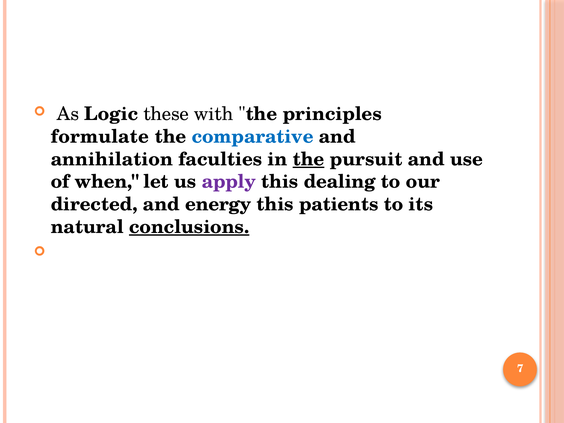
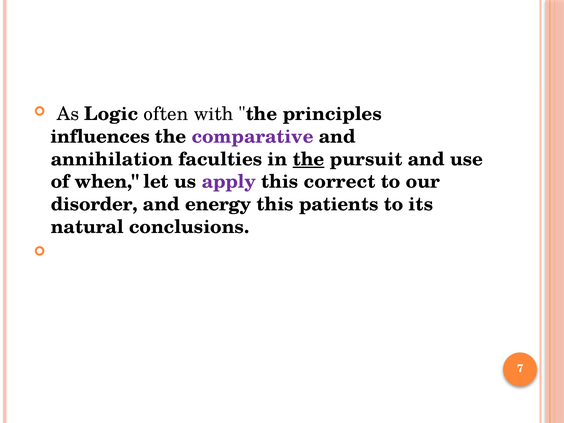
these: these -> often (166, 114)
formulate: formulate -> influences (100, 137)
comparative colour: blue -> purple (253, 137)
dealing: dealing -> correct (340, 182)
directed: directed -> disorder (94, 204)
conclusions underline: present -> none (189, 227)
